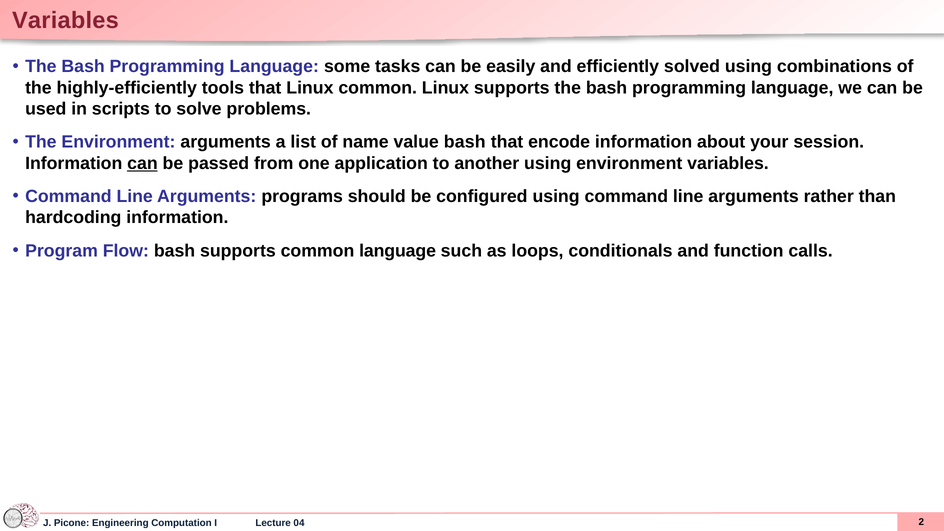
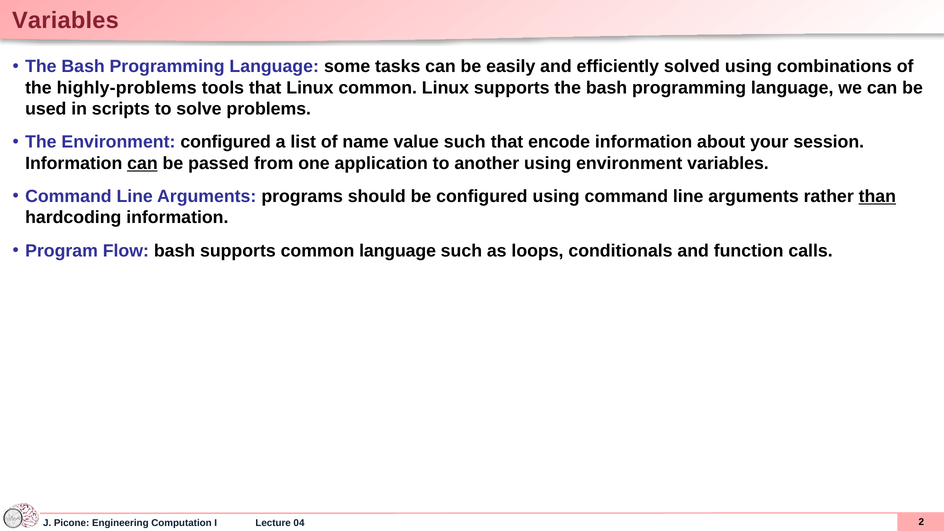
highly-efficiently: highly-efficiently -> highly-problems (127, 88)
Environment arguments: arguments -> configured (226, 142)
value bash: bash -> such (465, 142)
than underline: none -> present (877, 196)
